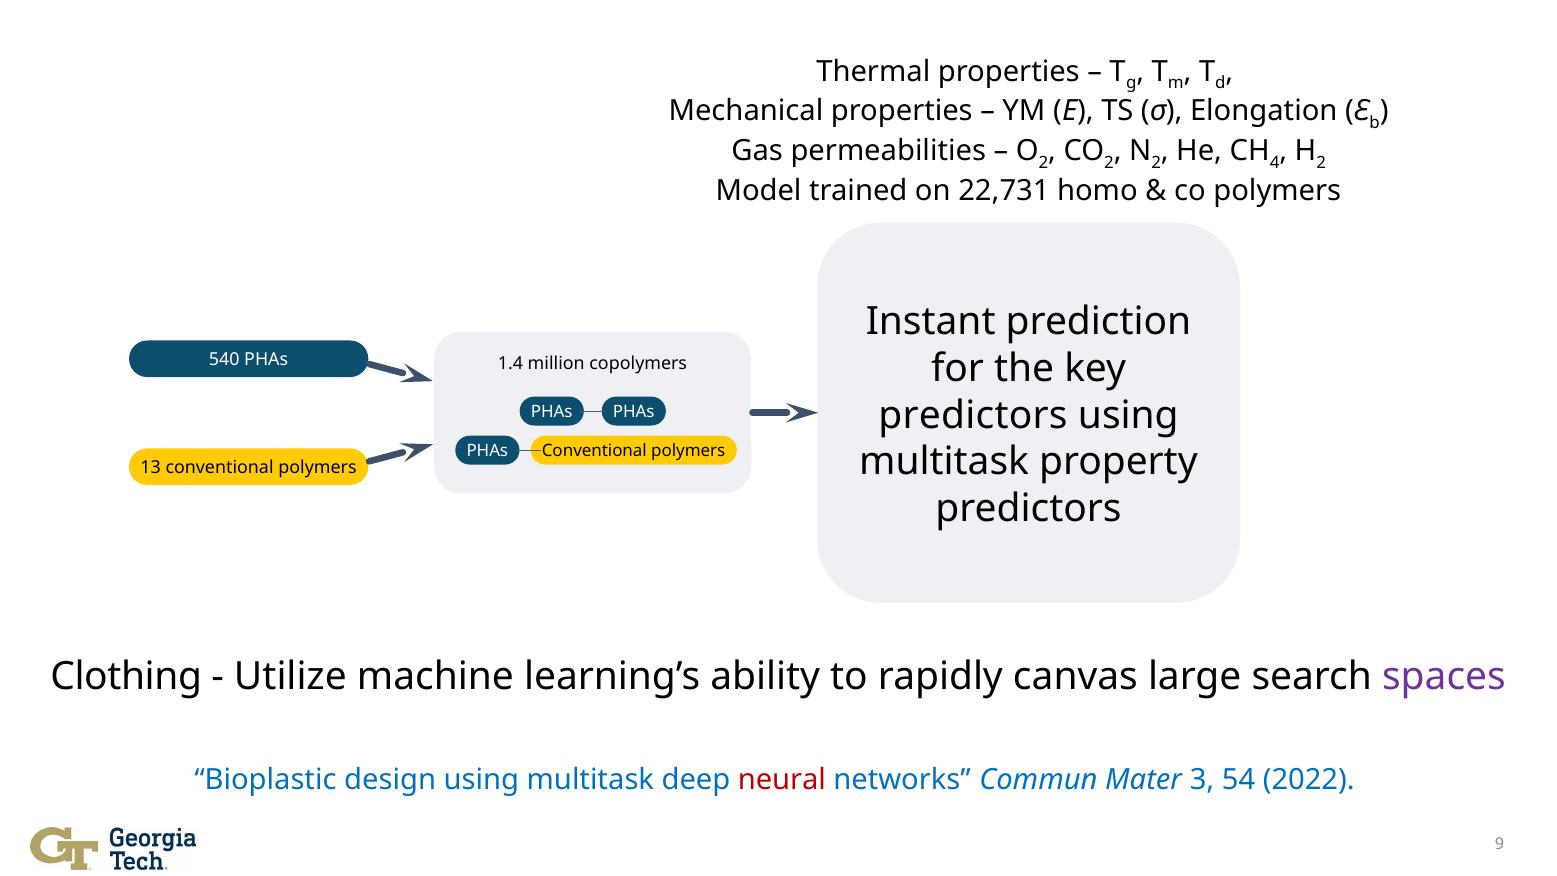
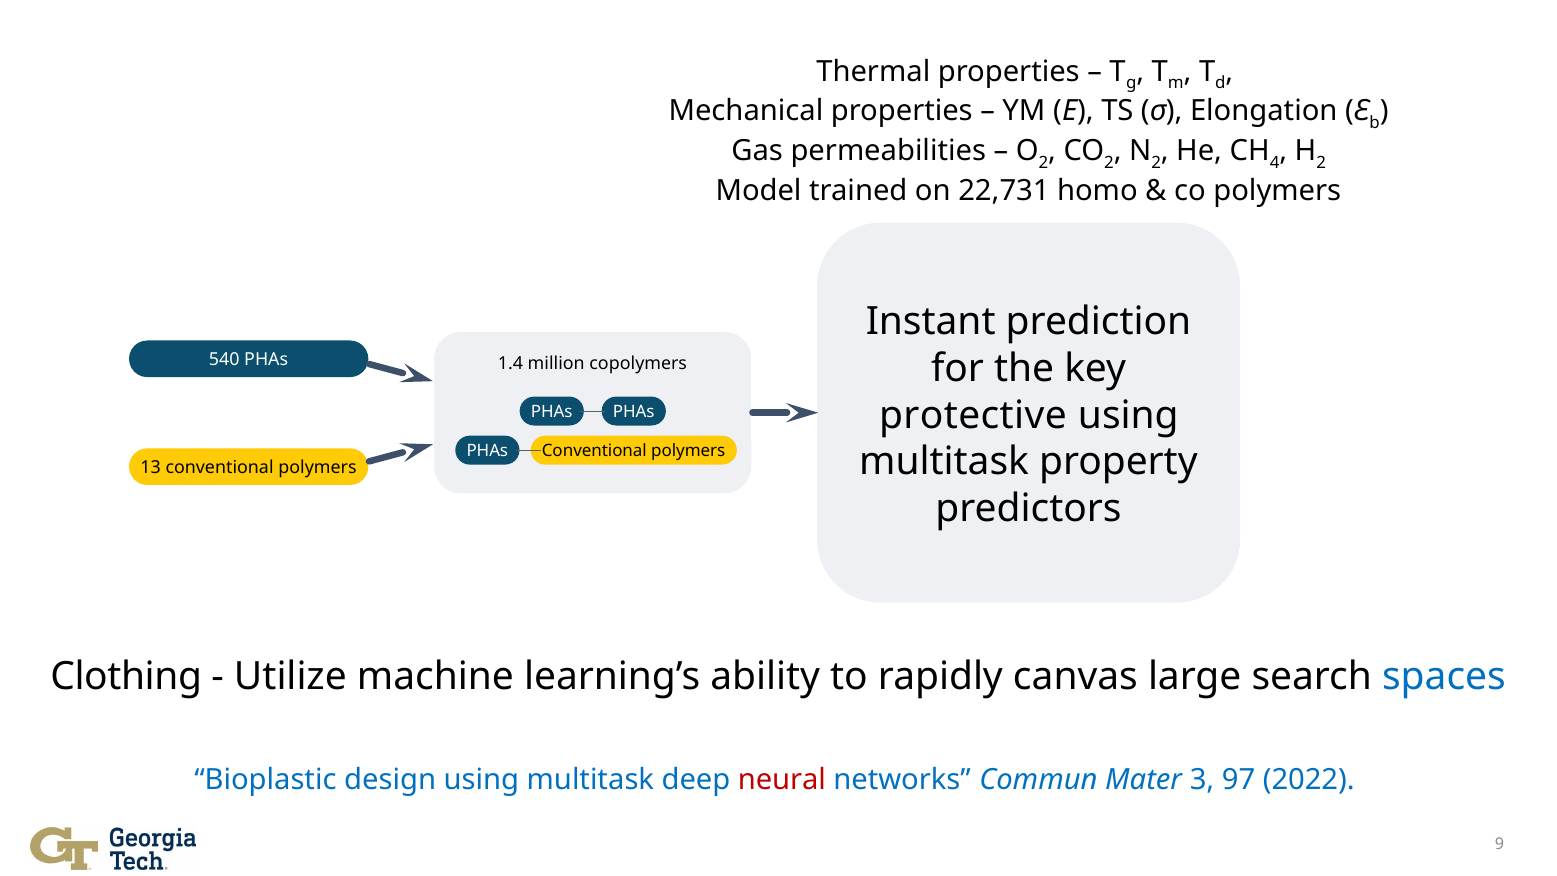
predictors: predictors -> protective (973, 415)
spaces colour: purple -> blue (1444, 677)
54: 54 -> 97 (1239, 779)
